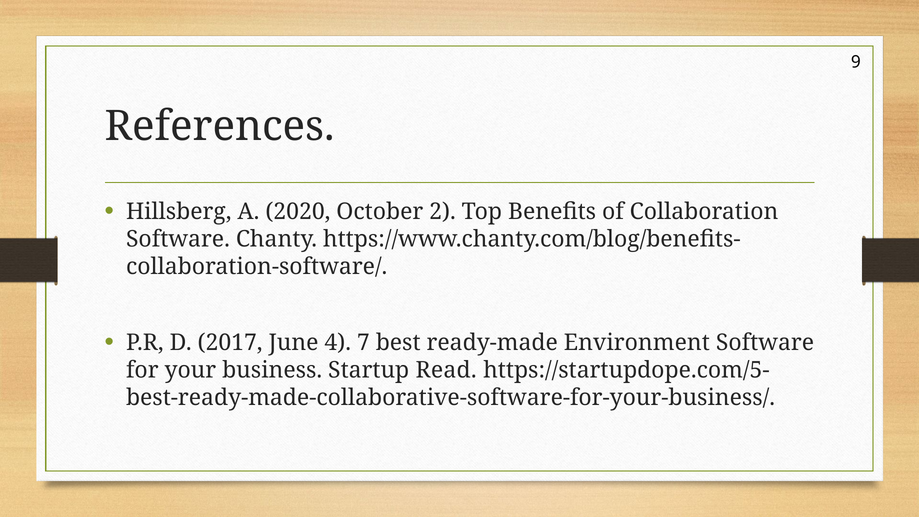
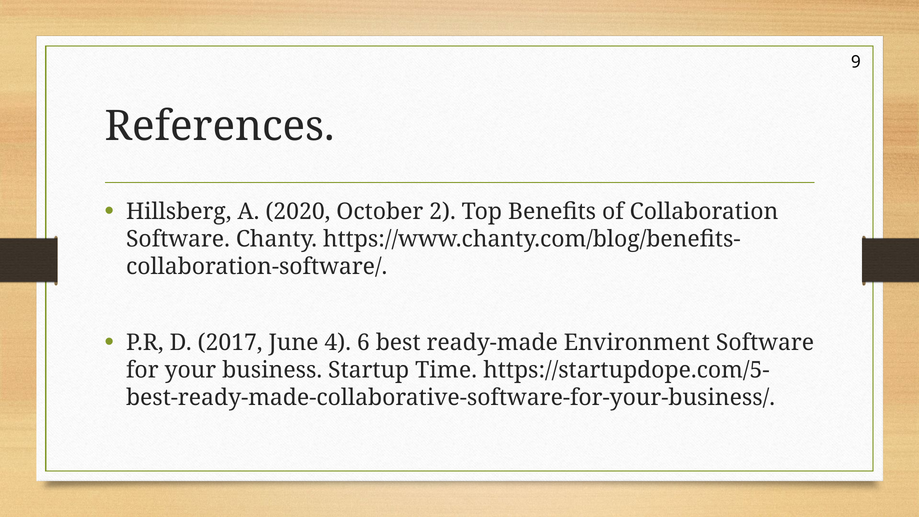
7: 7 -> 6 (363, 343)
Read: Read -> Time (446, 370)
